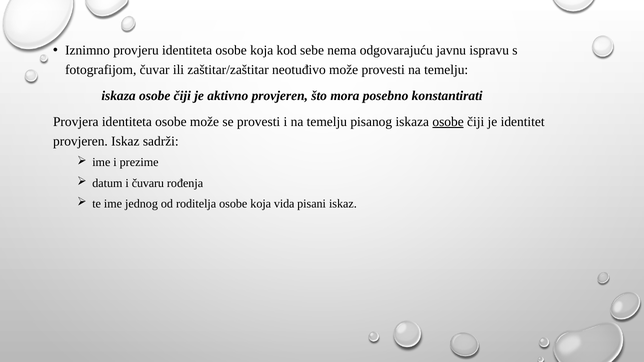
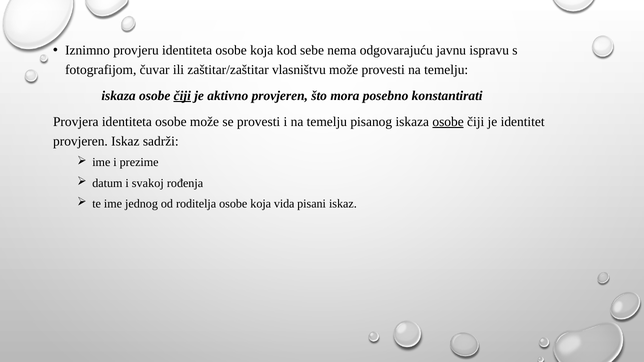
neotuđivo: neotuđivo -> vlasništvu (299, 70)
čiji underline: none -> present (182, 96)
čuvaru: čuvaru -> svakoj (148, 183)
